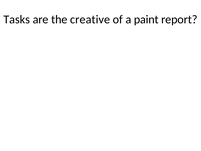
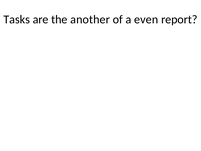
creative: creative -> another (90, 19)
paint: paint -> even (146, 19)
